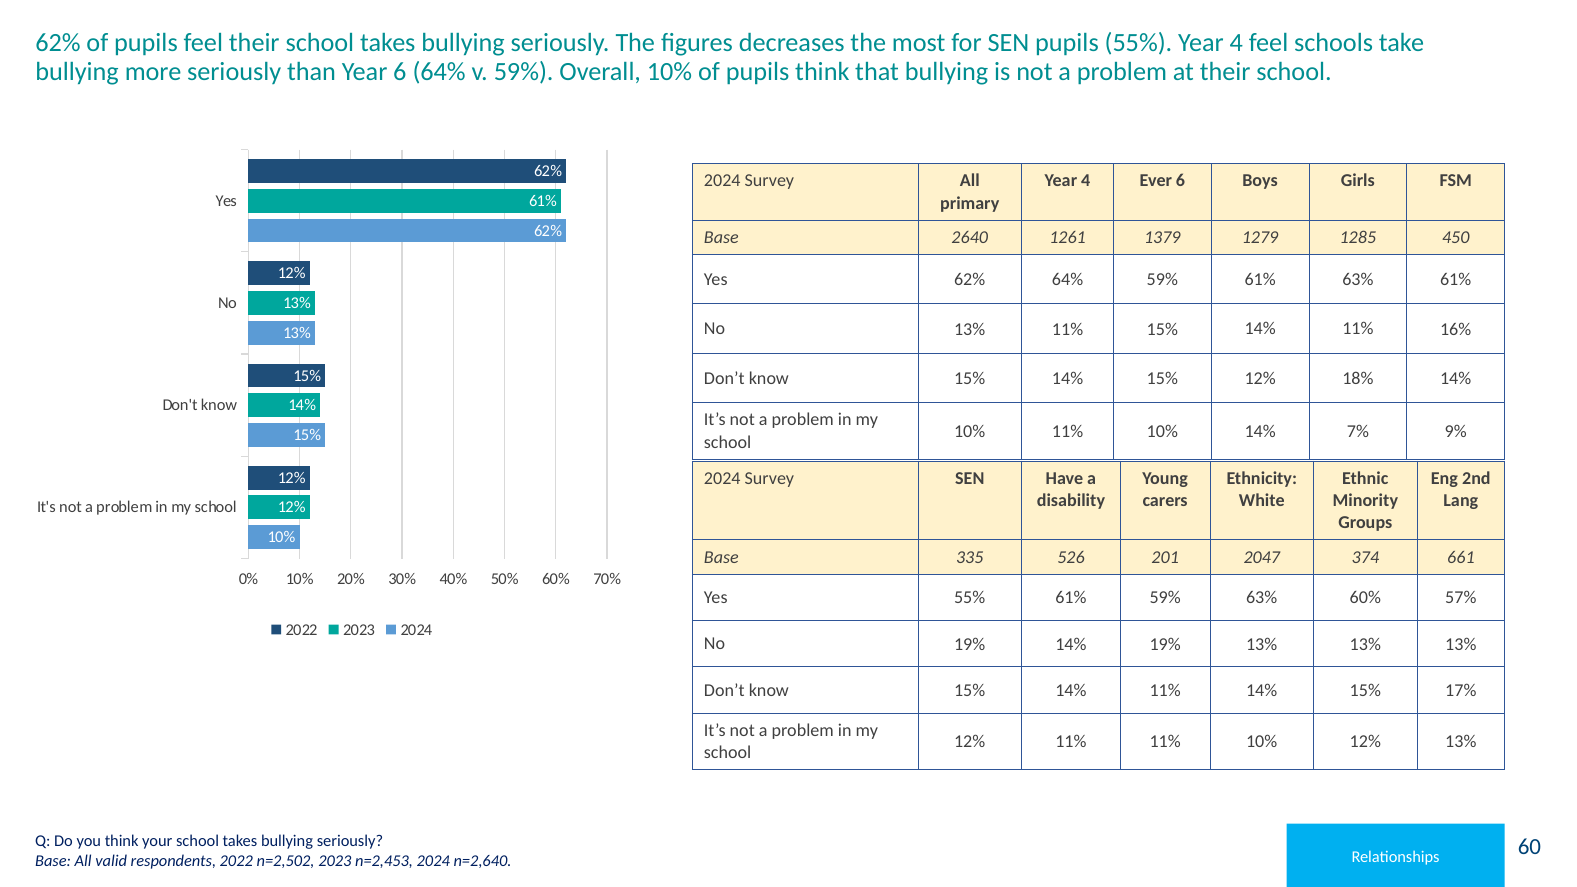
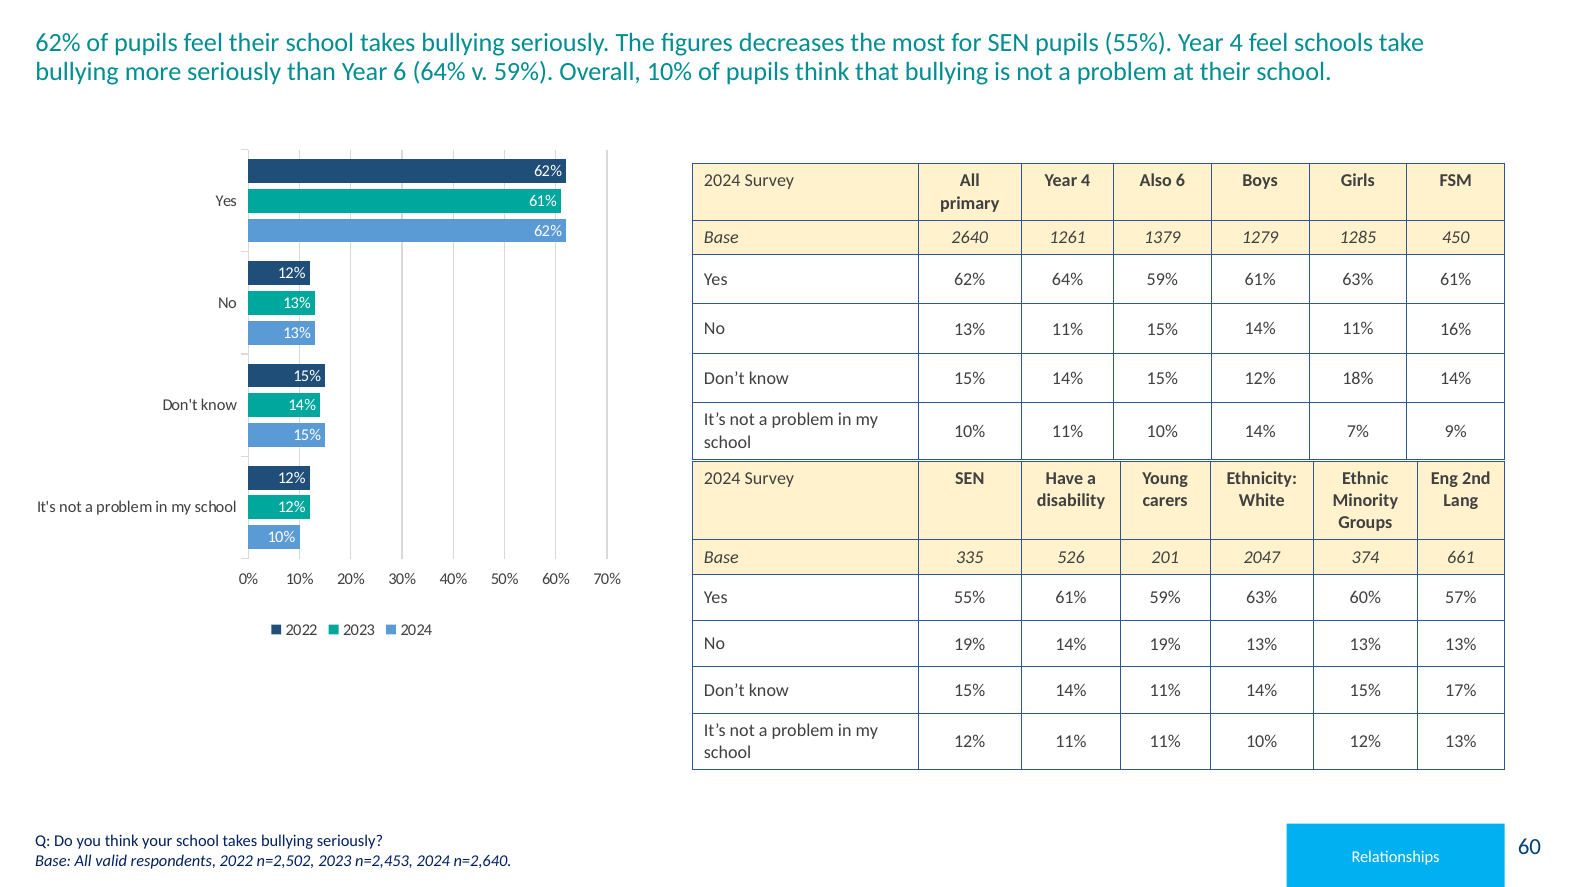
Ever: Ever -> Also (1156, 181)
